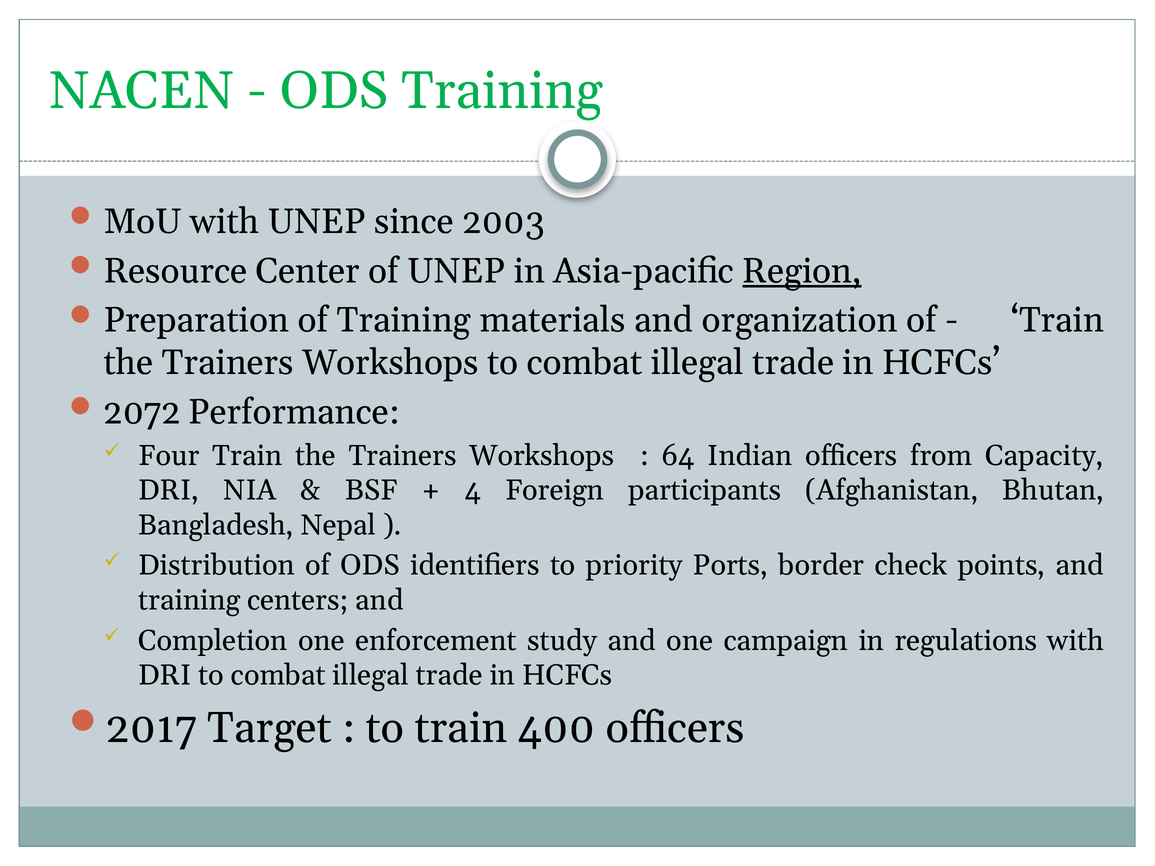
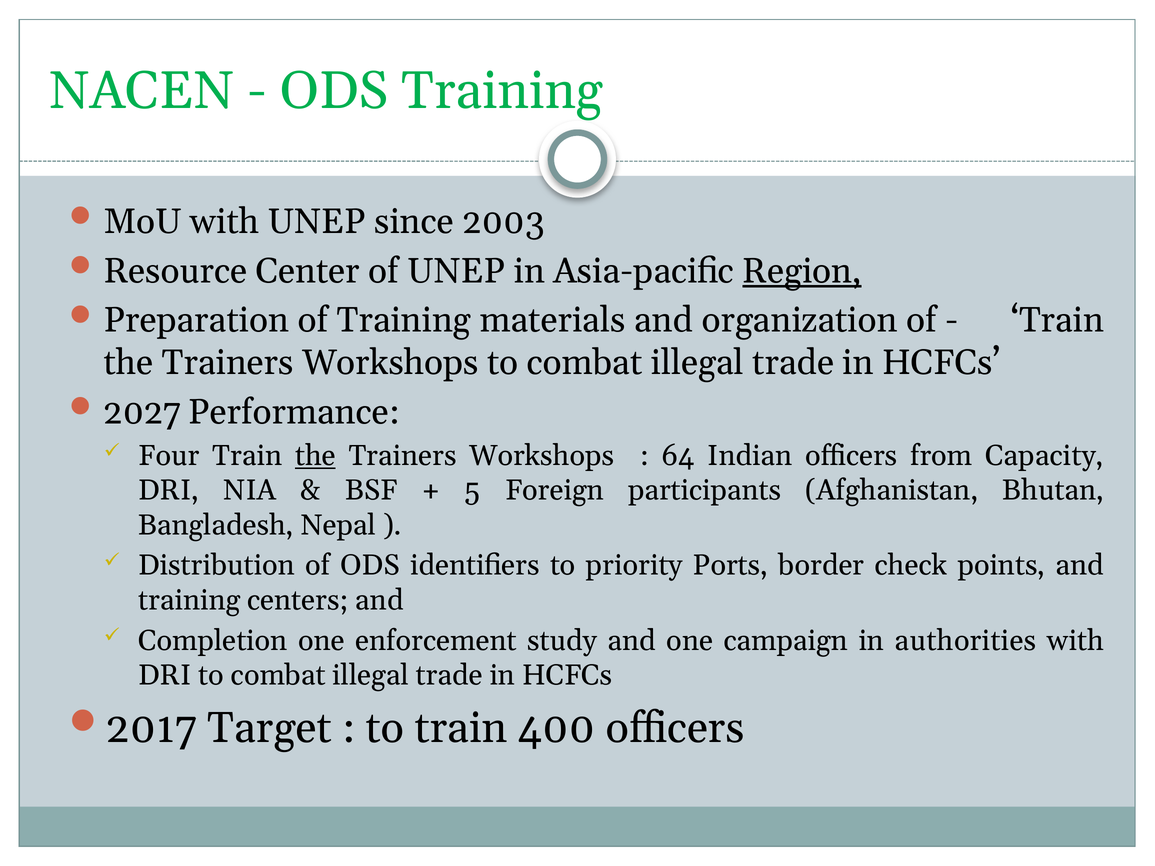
2072: 2072 -> 2027 (142, 412)
the underline: none -> present (315, 456)
4: 4 -> 5 (473, 491)
regulations: regulations -> authorities (966, 641)
